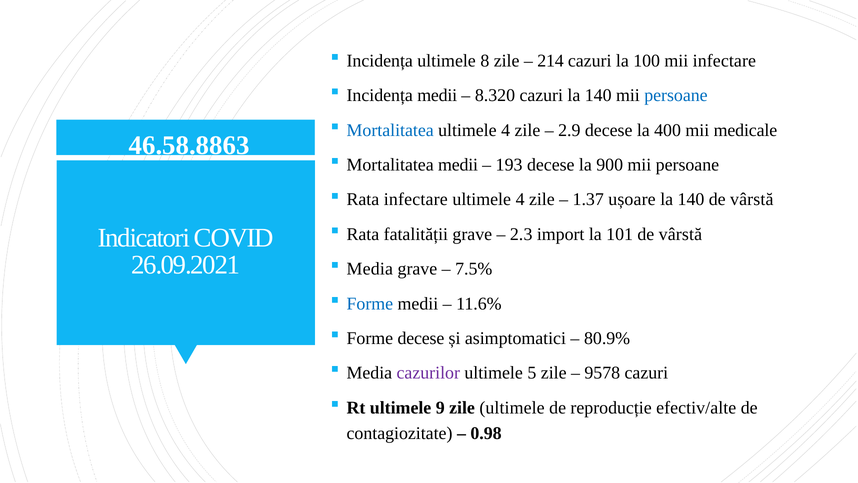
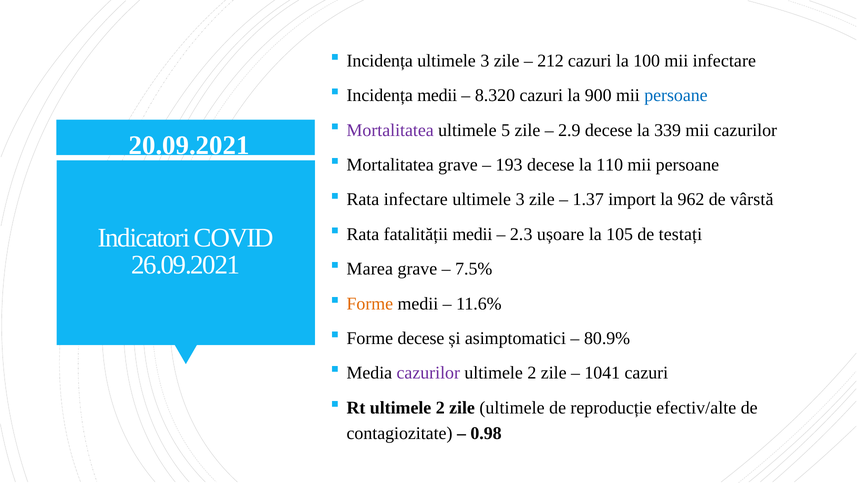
Incidența ultimele 8: 8 -> 3 (485, 61)
214: 214 -> 212 (551, 61)
cazuri la 140: 140 -> 900 (598, 95)
Mortalitatea colour: blue -> purple (390, 130)
4: 4 -> 5 (506, 130)
400: 400 -> 339 (668, 130)
mii medicale: medicale -> cazurilor (745, 130)
46.58.8863: 46.58.8863 -> 20.09.2021 (189, 145)
Mortalitatea medii: medii -> grave (458, 165)
900: 900 -> 110 (610, 165)
4: 4 -> 3 (520, 199)
ușoare: ușoare -> import (632, 199)
140: 140 -> 962 (691, 199)
fatalității grave: grave -> medii (472, 234)
import: import -> ușoare (561, 234)
101: 101 -> 105 (620, 234)
vârstă: vârstă -> testați (680, 234)
Media: Media -> Marea (370, 269)
Forme colour: blue -> orange (370, 303)
5: 5 -> 2 (532, 373)
9578: 9578 -> 1041 (602, 373)
Rt ultimele 9: 9 -> 2 (440, 407)
